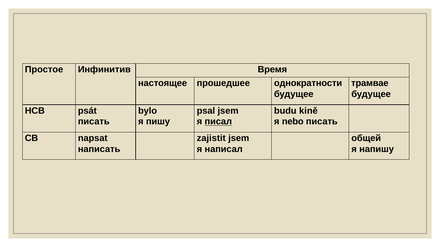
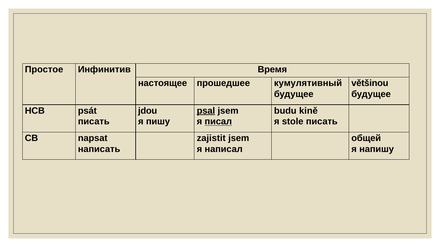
однократности: однократности -> кумулятивный (308, 83)
трамвае: трамвае -> většinou (370, 83)
bylo: bylo -> jdou (148, 111)
psal underline: none -> present (206, 111)
nebo: nebo -> stole (293, 122)
